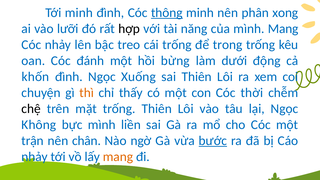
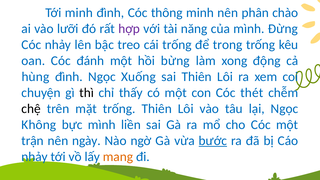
thông underline: present -> none (167, 13)
xong: xong -> chào (285, 13)
hợp colour: black -> purple (129, 29)
mình Mang: Mang -> Đừng (283, 29)
dưới: dưới -> xong (234, 61)
khốn: khốn -> hùng (35, 77)
thì colour: orange -> black (87, 93)
thời: thời -> thét (252, 93)
chân: chân -> ngày (86, 141)
